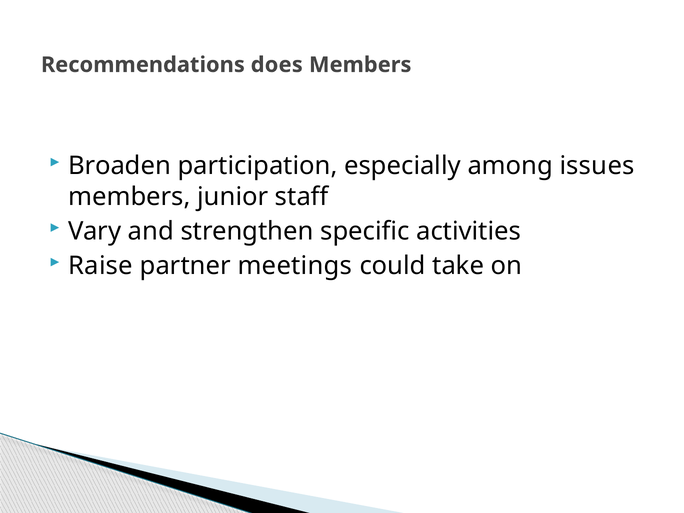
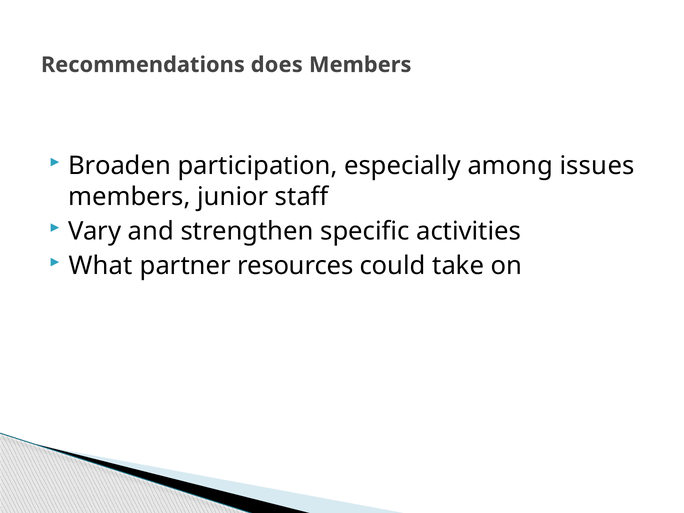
Raise: Raise -> What (101, 266)
meetings: meetings -> resources (295, 266)
